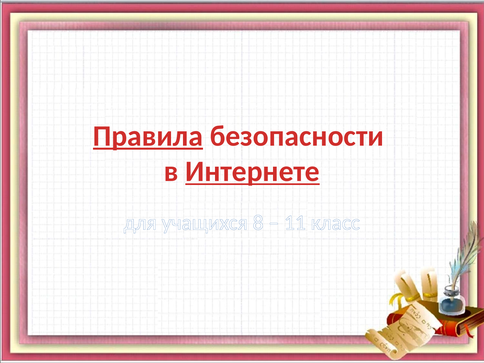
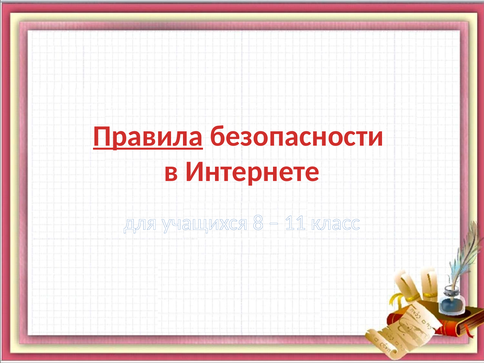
Интернете underline: present -> none (253, 172)
